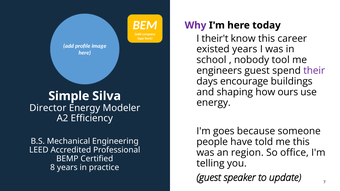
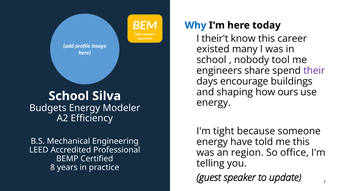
Why colour: purple -> blue (196, 25)
existed years: years -> many (245, 49)
engineers guest: guest -> share (257, 71)
Simple: Simple -> School (69, 96)
Director: Director -> Budgets (48, 108)
goes: goes -> tight (224, 131)
people: people -> energy (212, 142)
